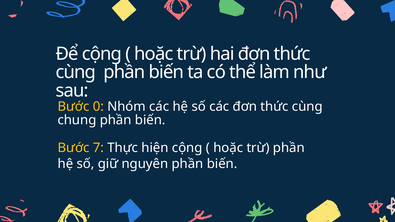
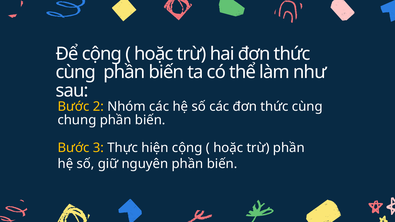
0: 0 -> 2 (98, 107)
7: 7 -> 3 (98, 148)
